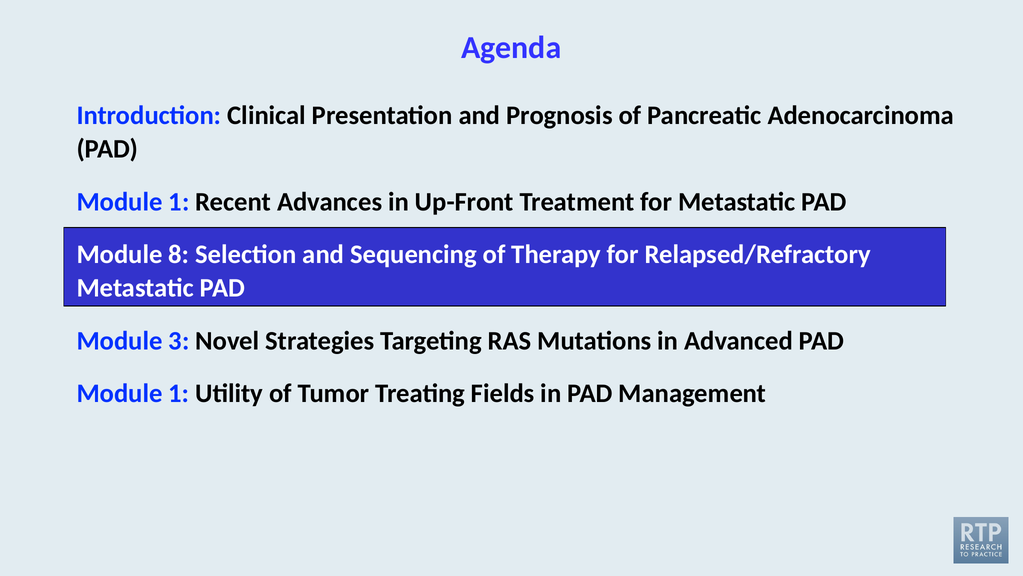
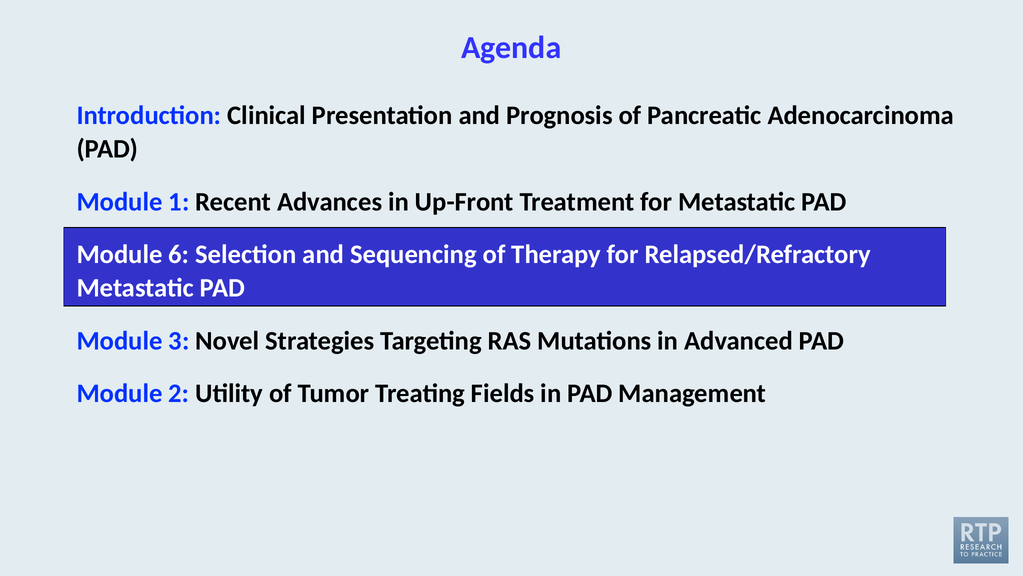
8: 8 -> 6 (179, 254)
1: 1 -> 2 (179, 393)
